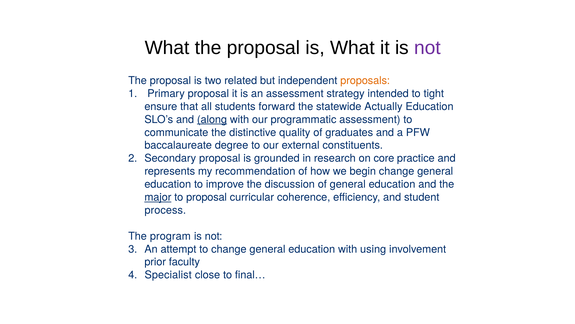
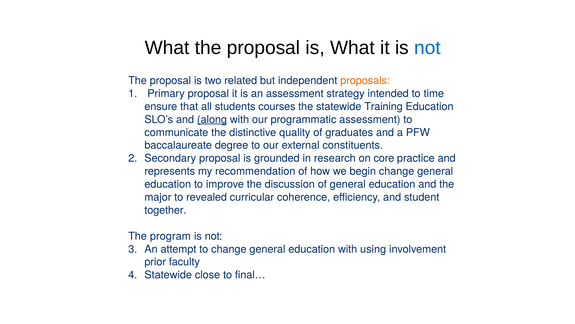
not colour: purple -> blue (428, 48)
tight: tight -> time (434, 93)
forward: forward -> courses (277, 106)
Actually: Actually -> Training (384, 106)
major underline: present -> none (158, 197)
to proposal: proposal -> revealed (207, 197)
process: process -> together (165, 210)
Specialist: Specialist -> Statewide (168, 275)
